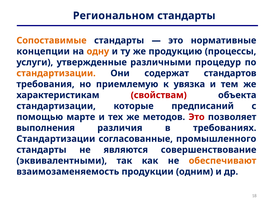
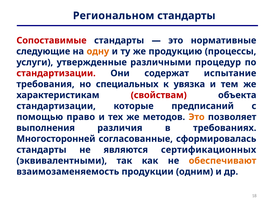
Сопоставимые colour: orange -> red (51, 40)
концепции: концепции -> следующие (43, 51)
стандартизации colour: orange -> red (56, 73)
стандартов: стандартов -> испытание (230, 73)
приемлемую: приемлемую -> специальных (127, 84)
марте: марте -> право (81, 117)
Это colour: red -> orange (197, 117)
Стандартизации: Стандартизации -> Многосторонней (56, 139)
промышленного: промышленного -> сформировалась (216, 139)
совершенствование: совершенствование -> сертификационных (209, 150)
